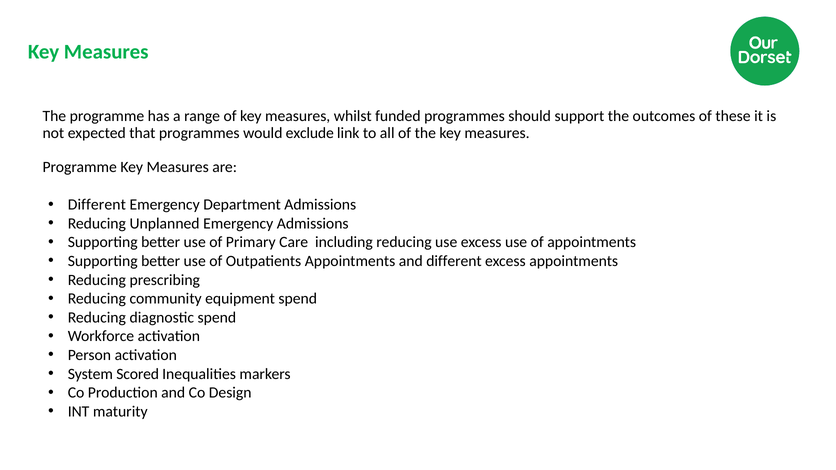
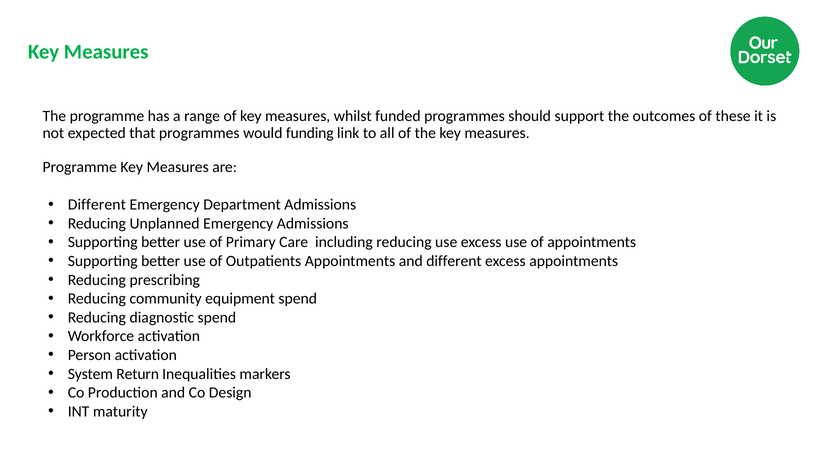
exclude: exclude -> funding (310, 133)
Scored: Scored -> Return (138, 374)
